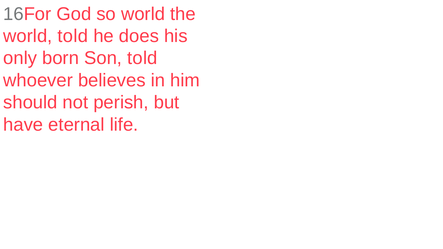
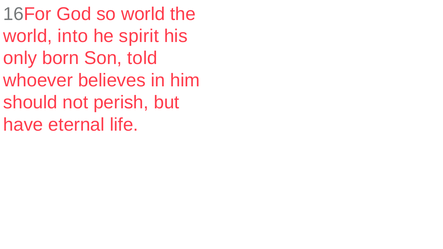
world told: told -> into (73, 36)
does: does -> spirit (139, 36)
